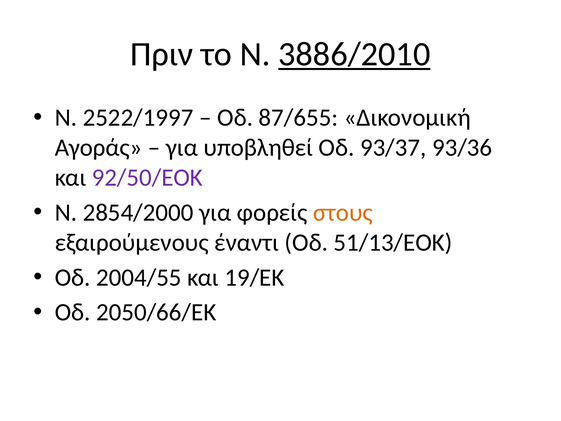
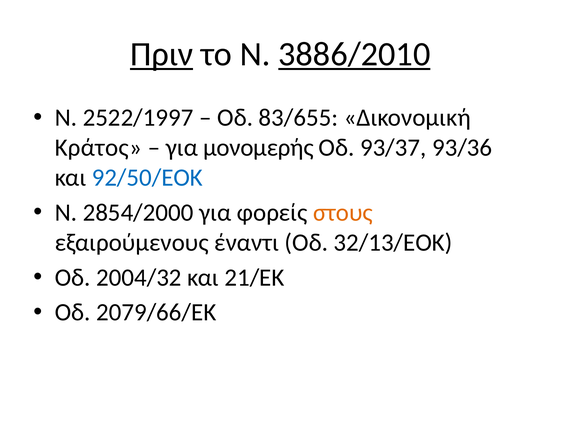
Πριν underline: none -> present (162, 54)
87/655: 87/655 -> 83/655 (298, 118)
Αγοράς: Αγοράς -> Κράτος (98, 148)
υποβληθεί: υποβληθεί -> μονομερής (258, 148)
92/50/ΕΟΚ colour: purple -> blue (147, 178)
51/13/ΕΟΚ: 51/13/ΕΟΚ -> 32/13/ΕΟΚ (393, 242)
2004/55: 2004/55 -> 2004/32 (139, 277)
19/ΕΚ: 19/ΕΚ -> 21/ΕΚ (254, 277)
2050/66/ΕΚ: 2050/66/ΕΚ -> 2079/66/ΕΚ (156, 312)
